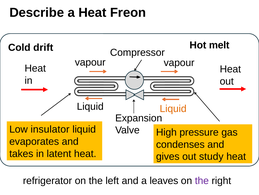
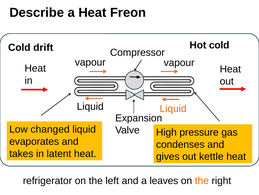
Hot melt: melt -> cold (219, 45)
insulator: insulator -> changed (50, 129)
study: study -> kettle (211, 156)
the colour: purple -> orange (202, 180)
